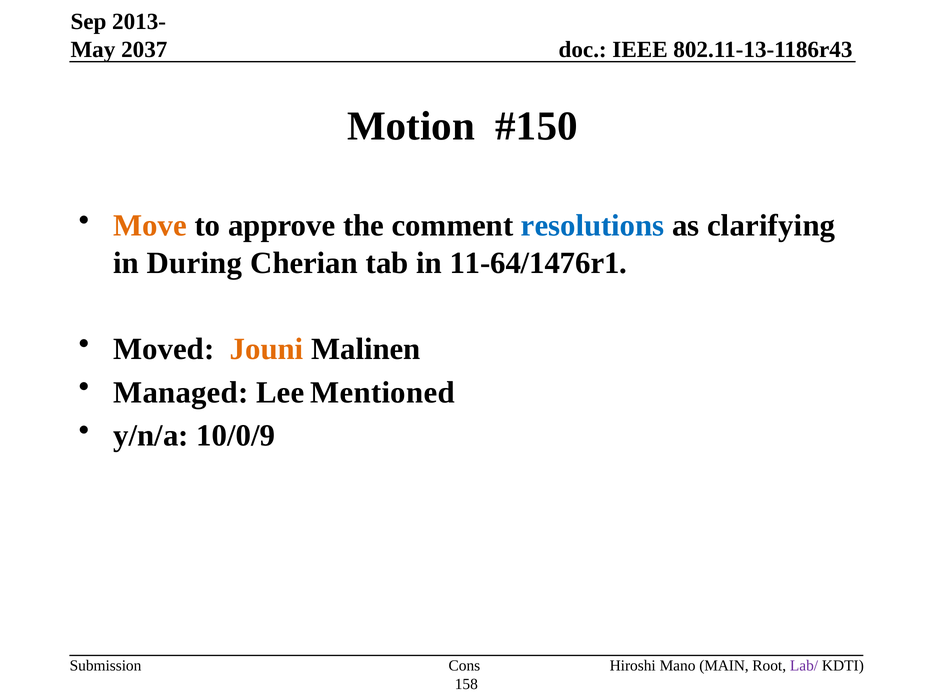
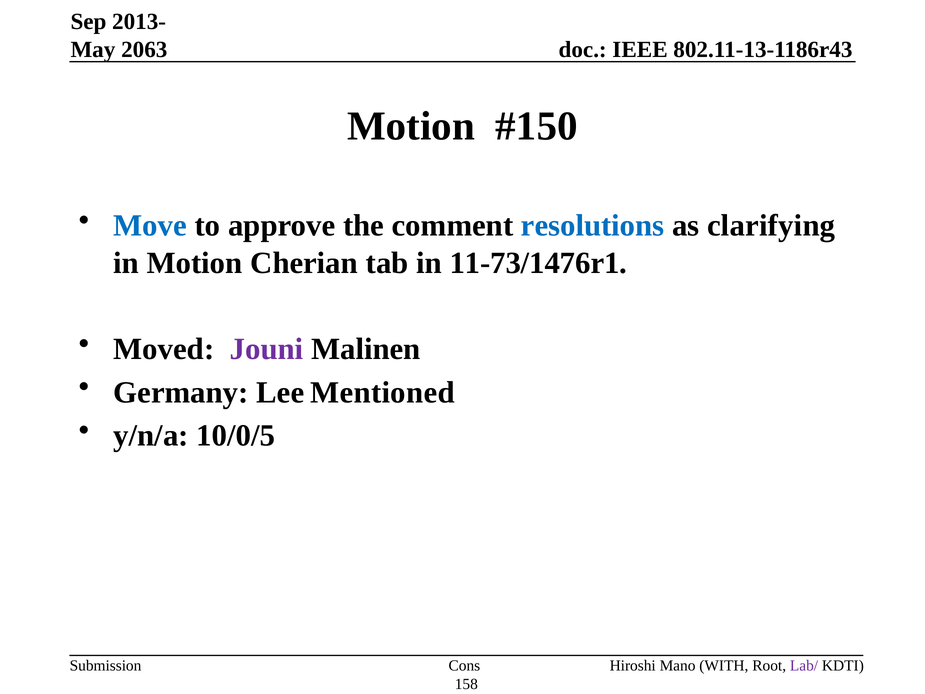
2037: 2037 -> 2063 (144, 49)
Move colour: orange -> blue (150, 226)
in During: During -> Motion (195, 263)
11-64/1476r1: 11-64/1476r1 -> 11-73/1476r1 (538, 263)
Jouni colour: orange -> purple (267, 349)
Managed: Managed -> Germany (181, 392)
10/0/9: 10/0/9 -> 10/0/5 (236, 435)
MAIN: MAIN -> WITH (724, 665)
